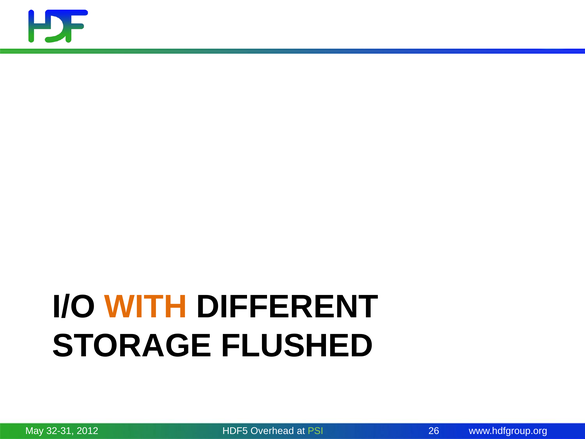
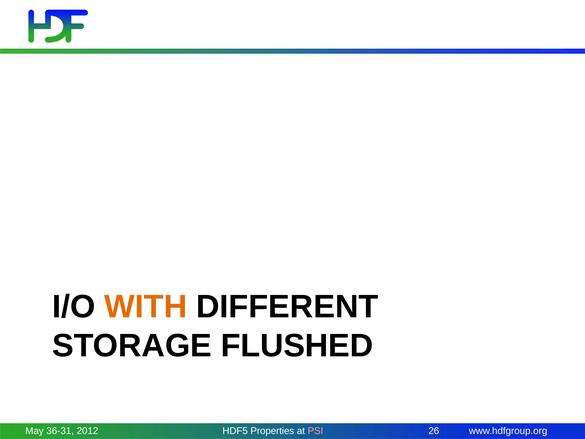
32-31: 32-31 -> 36-31 (60, 431)
Overhead: Overhead -> Properties (272, 431)
PSI colour: light green -> pink (316, 431)
